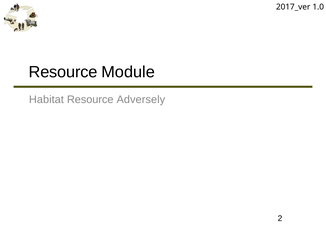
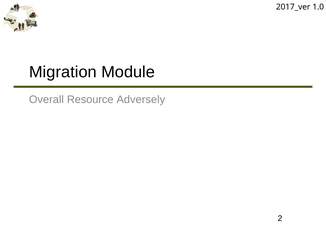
Resource: Resource -> Migration (63, 72)
Habitat: Habitat -> Overall (46, 100)
